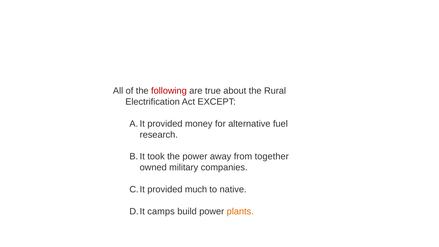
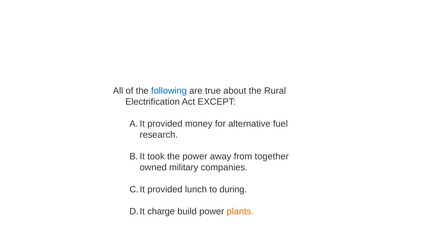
following colour: red -> blue (169, 91)
much: much -> lunch (196, 190)
native: native -> during (233, 190)
camps: camps -> charge (161, 211)
